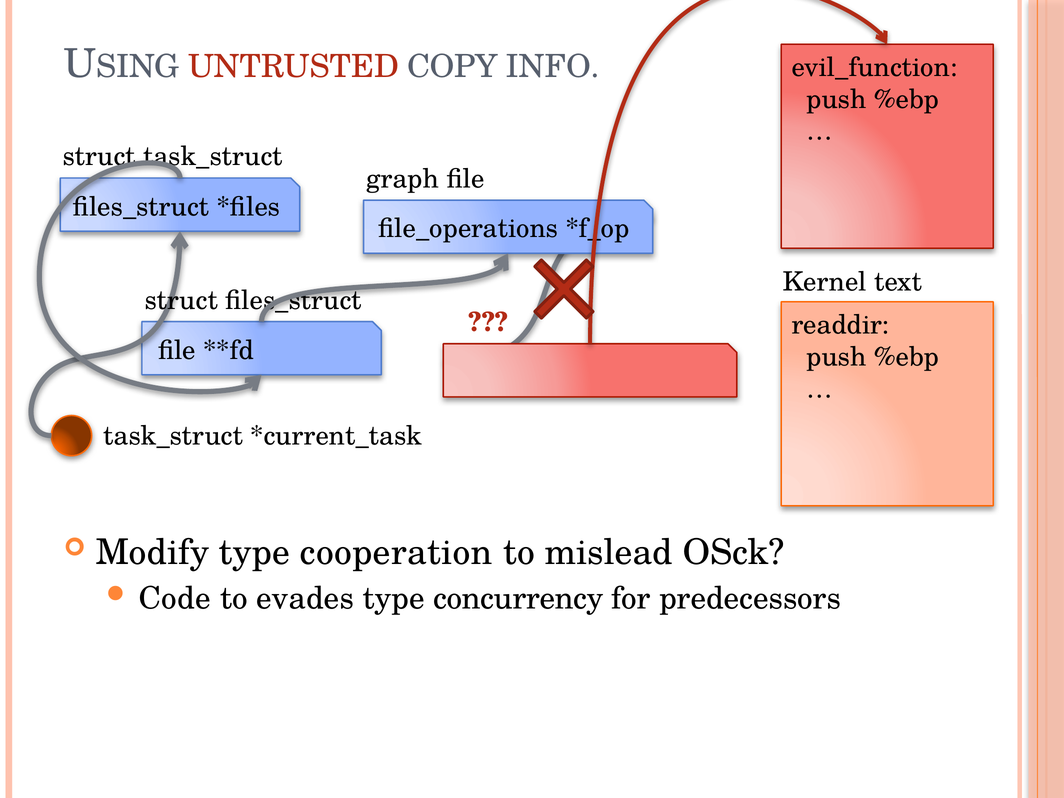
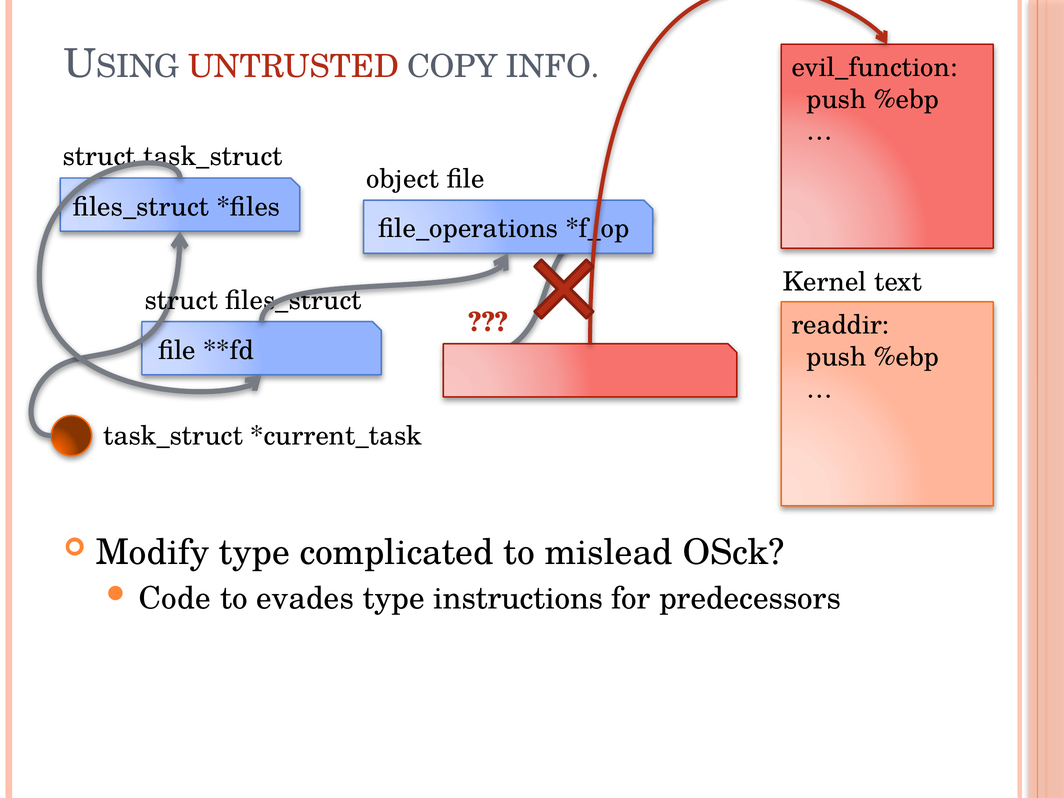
graph: graph -> object (403, 179)
cooperation: cooperation -> complicated (397, 553)
concurrency: concurrency -> instructions (518, 598)
